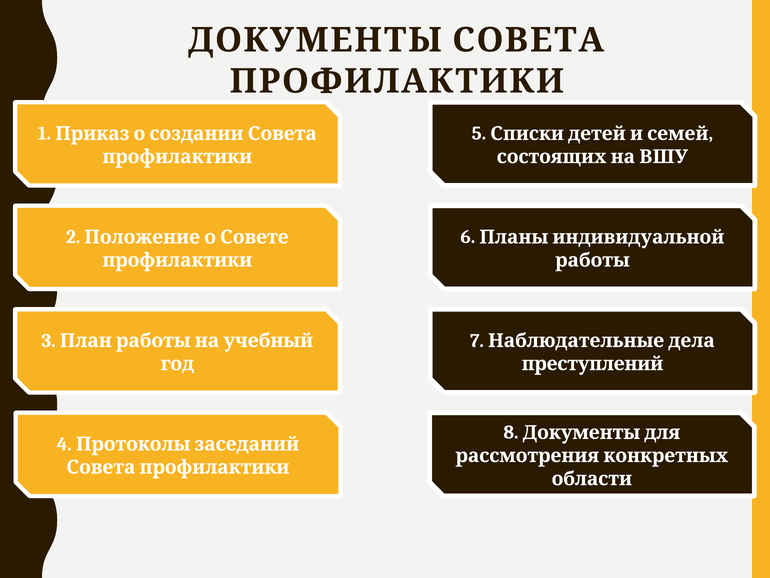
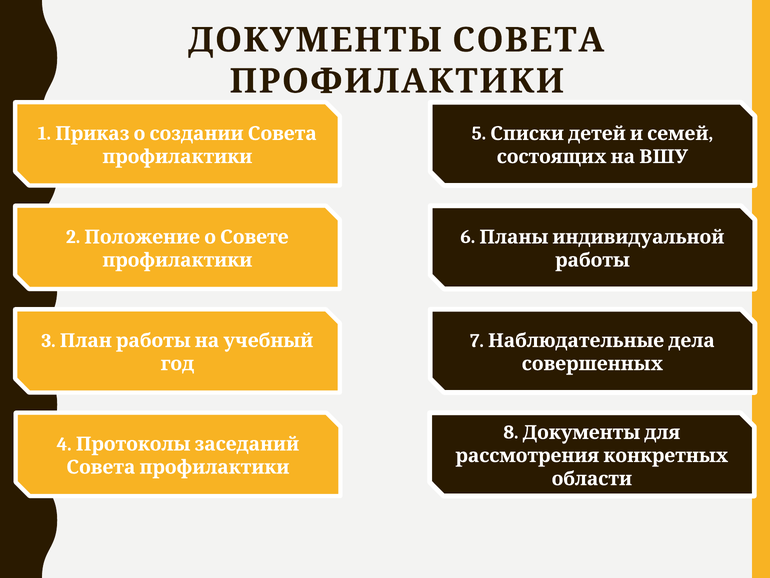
преступлений: преступлений -> совершенных (592, 363)
